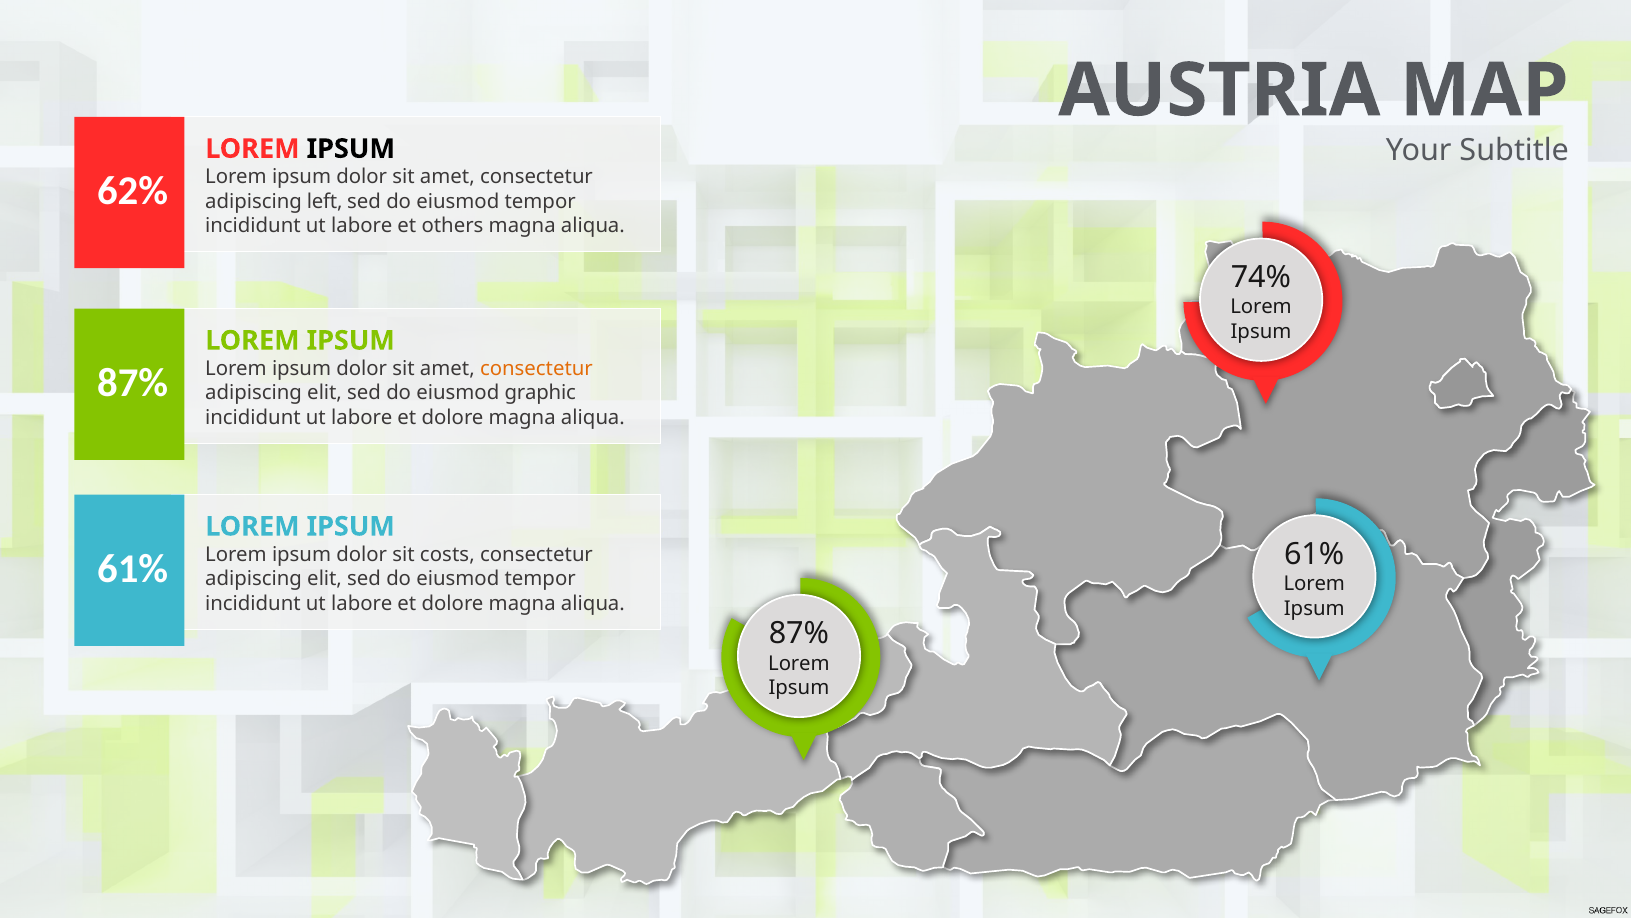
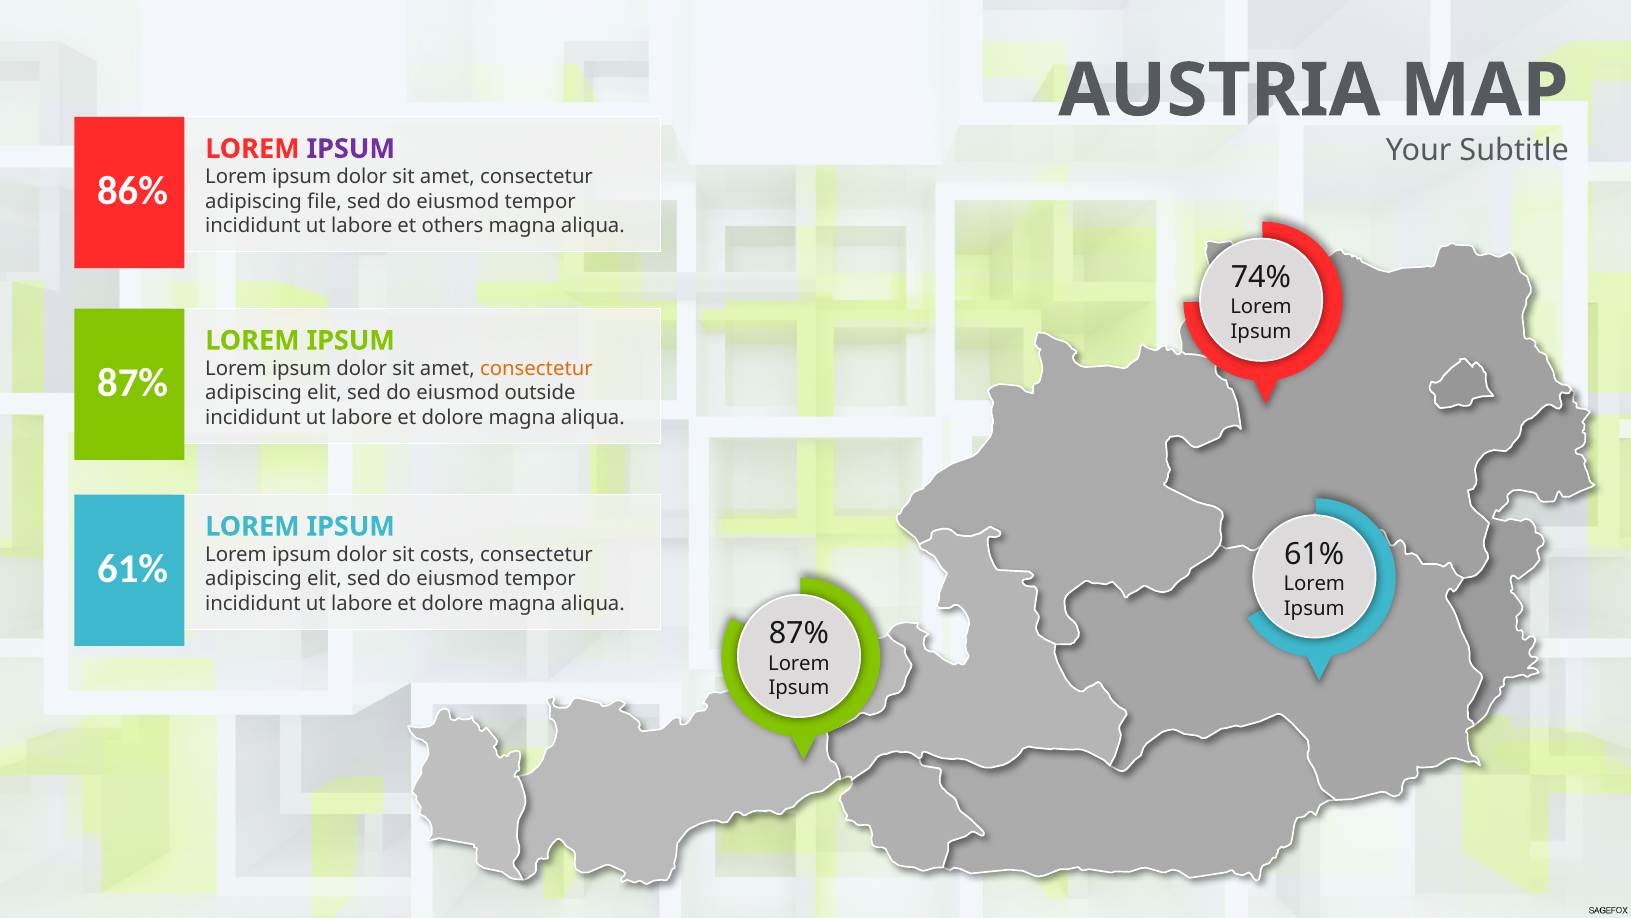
IPSUM colour: black -> purple (351, 149)
62%: 62% -> 86% (133, 191)
left: left -> file (325, 201)
graphic: graphic -> outside (540, 393)
